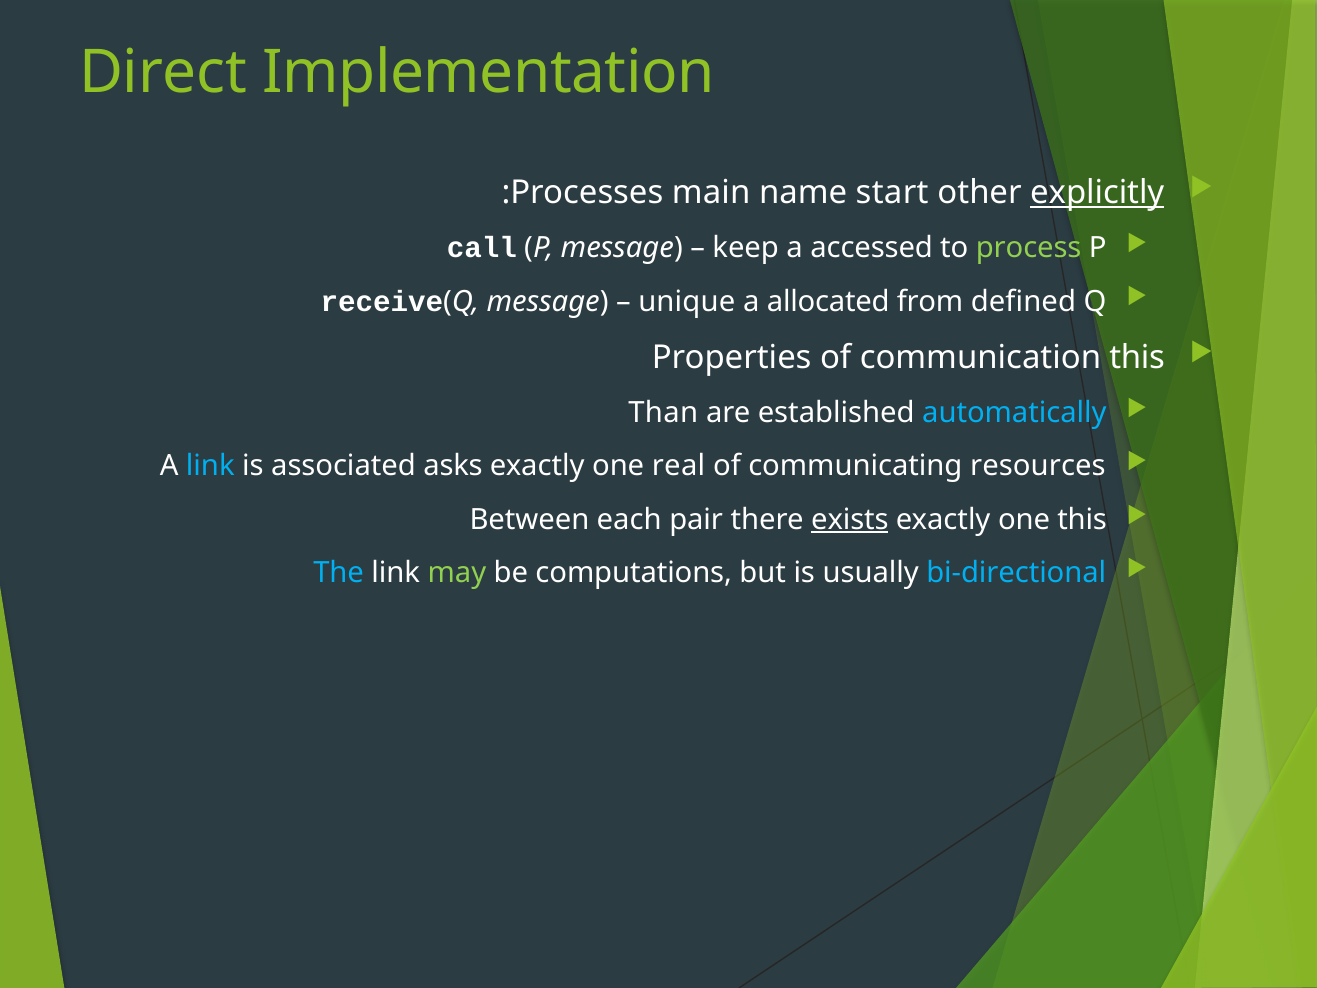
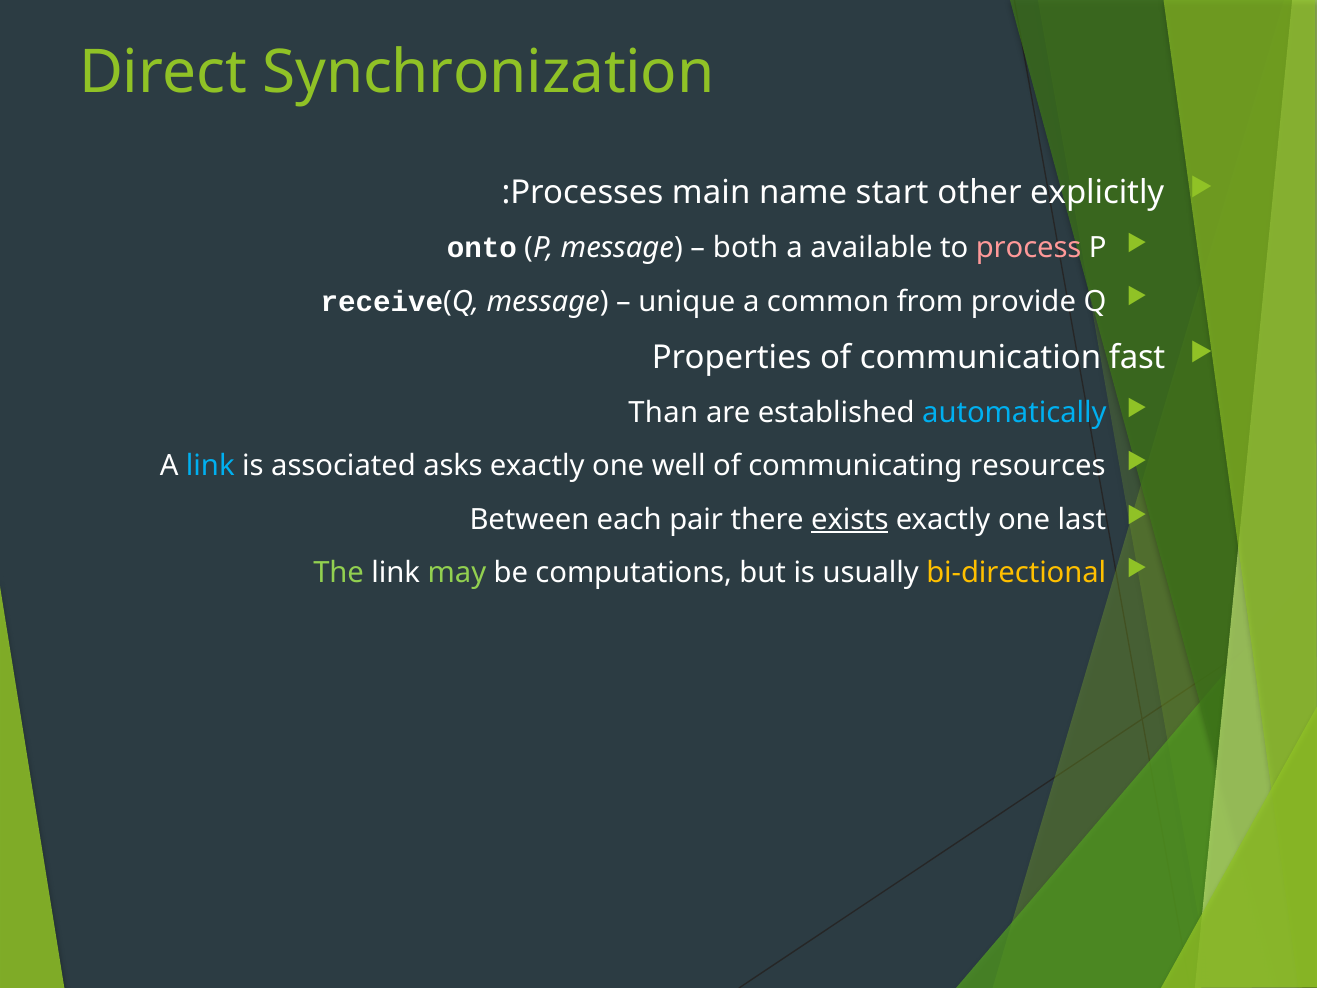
Implementation: Implementation -> Synchronization (489, 73)
explicitly underline: present -> none (1097, 193)
call: call -> onto (482, 248)
keep: keep -> both (746, 248)
accessed: accessed -> available (871, 248)
process colour: light green -> pink (1029, 248)
allocated: allocated -> common (828, 301)
defined: defined -> provide (1023, 301)
communication this: this -> fast (1137, 357)
real: real -> well (679, 466)
one this: this -> last (1082, 519)
The colour: light blue -> light green (339, 573)
bi-directional colour: light blue -> yellow (1016, 573)
